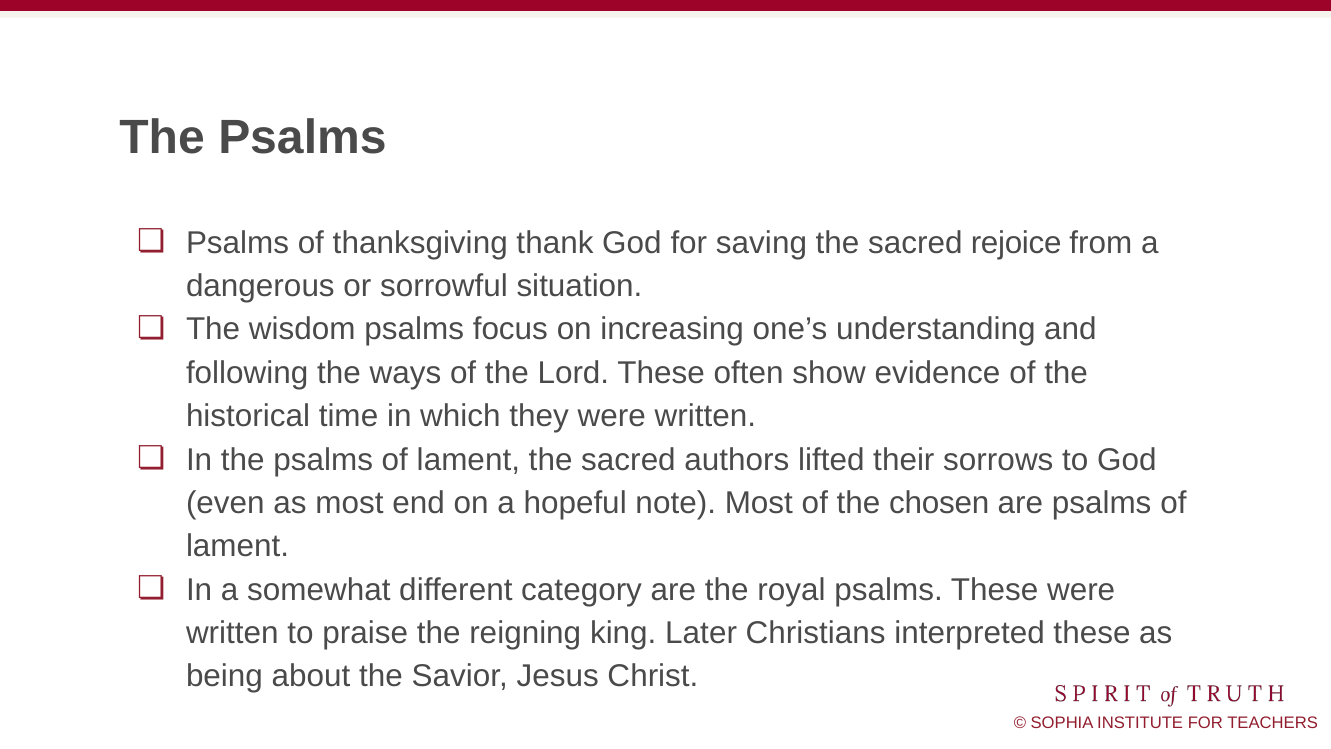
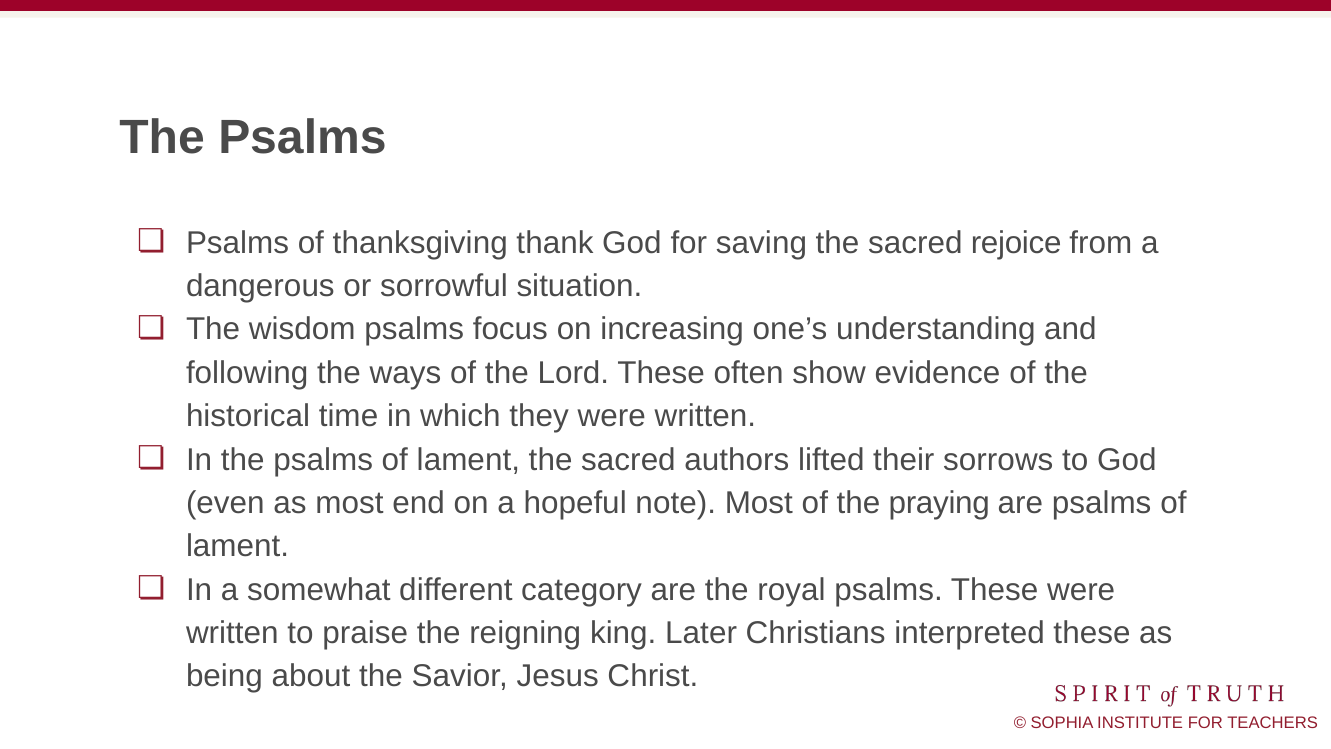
chosen: chosen -> praying (939, 503)
